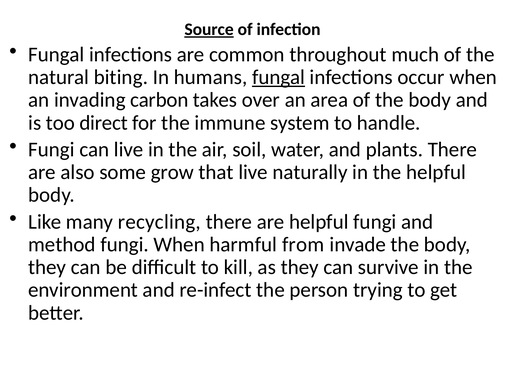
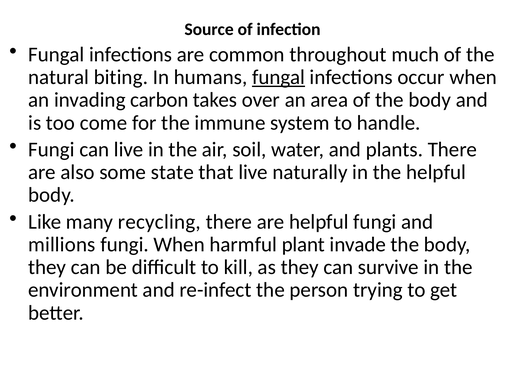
Source underline: present -> none (209, 29)
direct: direct -> come (103, 123)
grow: grow -> state (172, 172)
method: method -> millions (62, 244)
from: from -> plant (303, 244)
